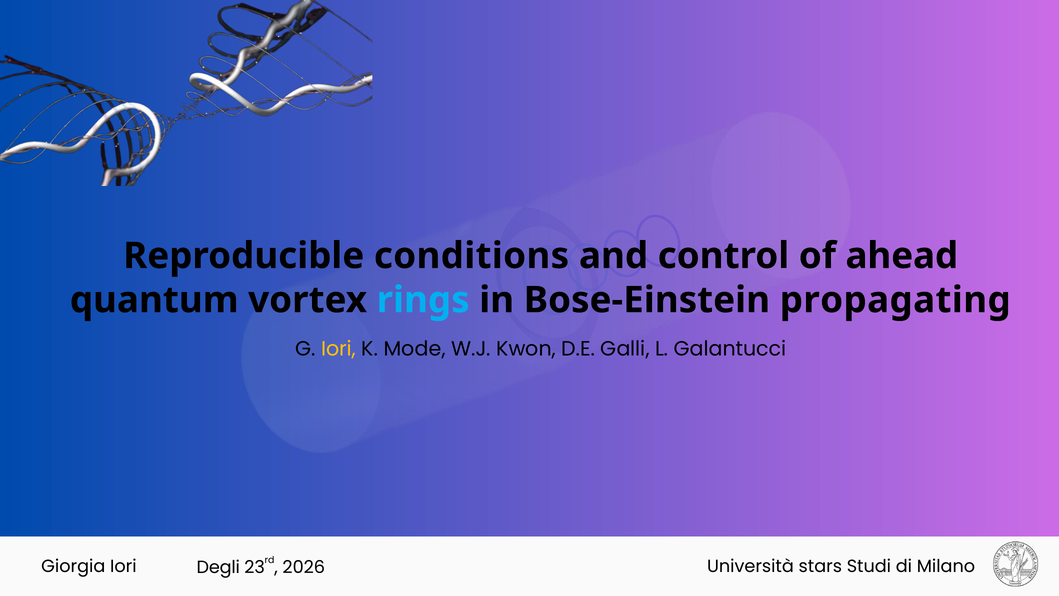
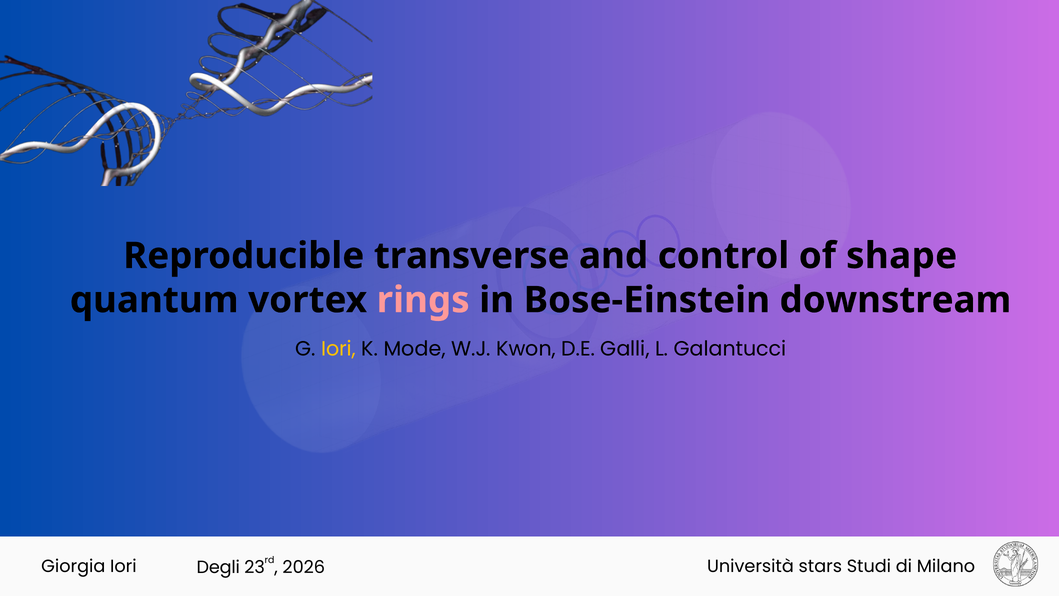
conditions: conditions -> transverse (472, 256)
ahead: ahead -> shape (902, 256)
rings colour: light blue -> pink (423, 300)
propagating: propagating -> downstream (895, 300)
